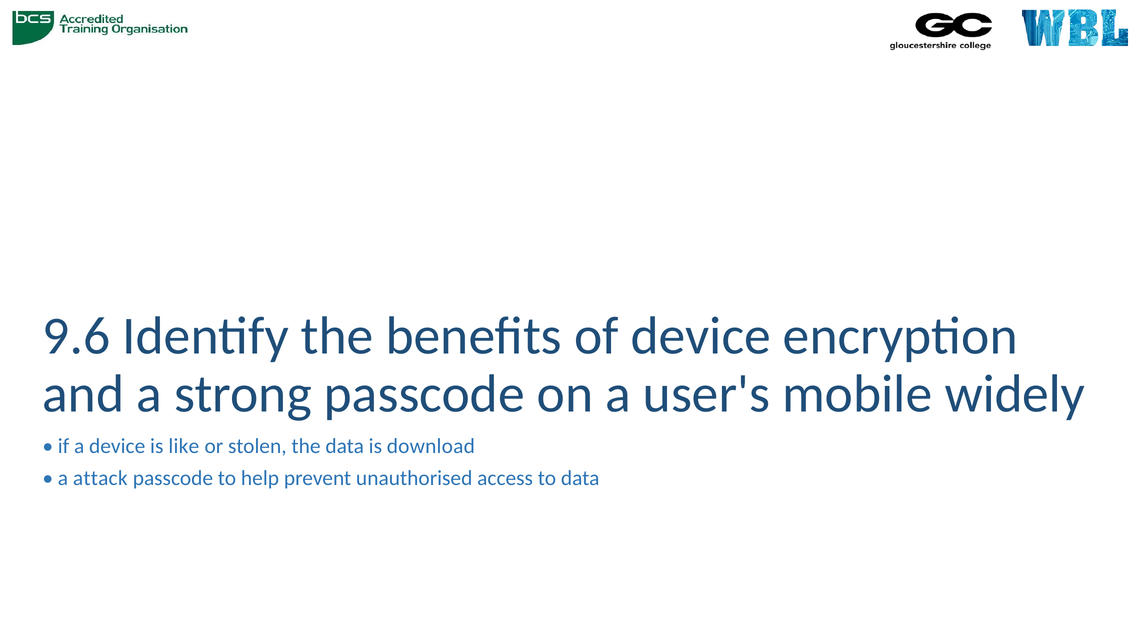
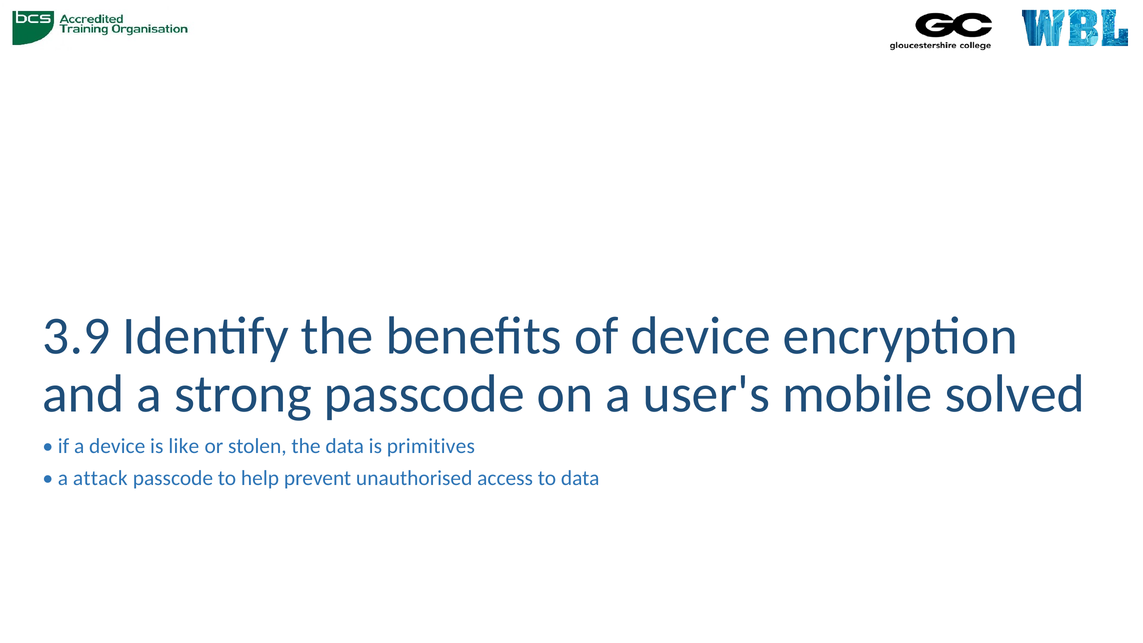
9.6: 9.6 -> 3.9 (76, 336)
widely: widely -> solved (1015, 394)
download: download -> primitives (431, 446)
